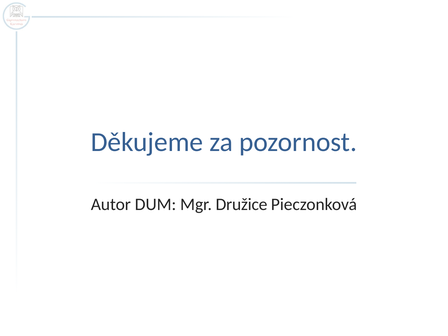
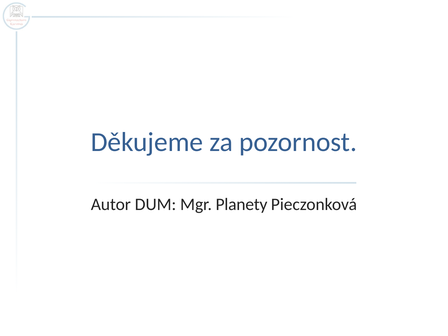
Družice: Družice -> Planety (241, 204)
